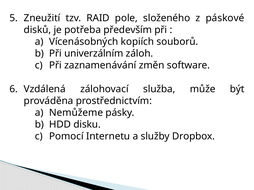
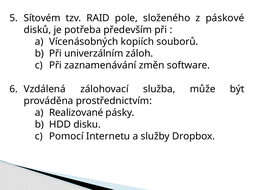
Zneužití: Zneužití -> Sítovém (42, 18)
Nemůžeme: Nemůžeme -> Realizované (76, 113)
